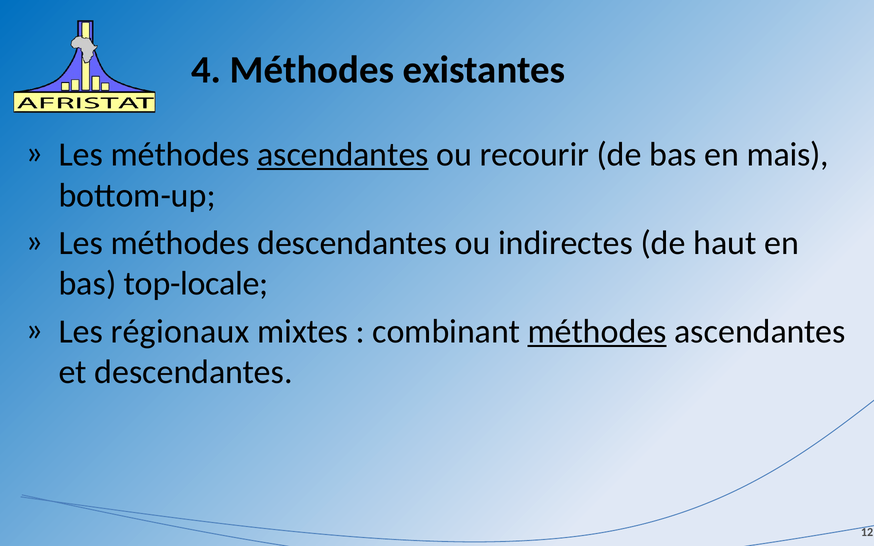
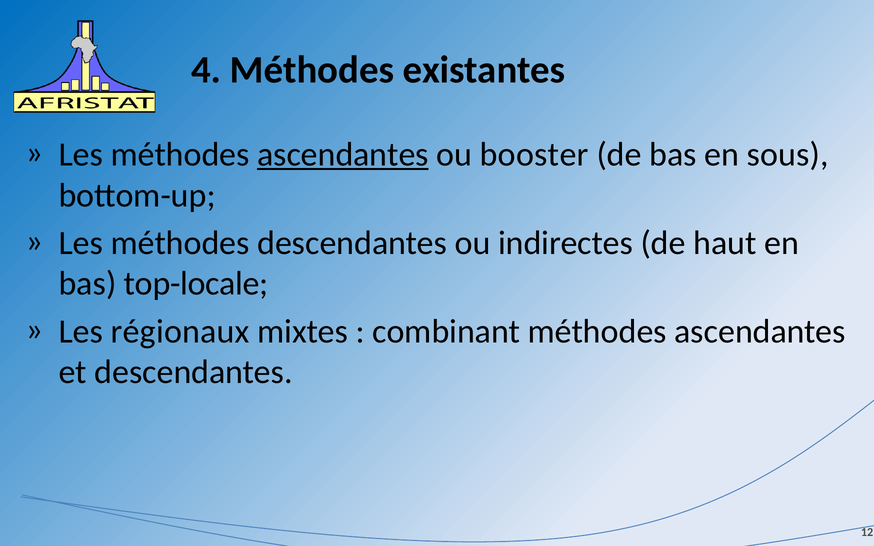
recourir: recourir -> booster (534, 155)
mais: mais -> sous (788, 155)
méthodes underline: present -> none (597, 331)
